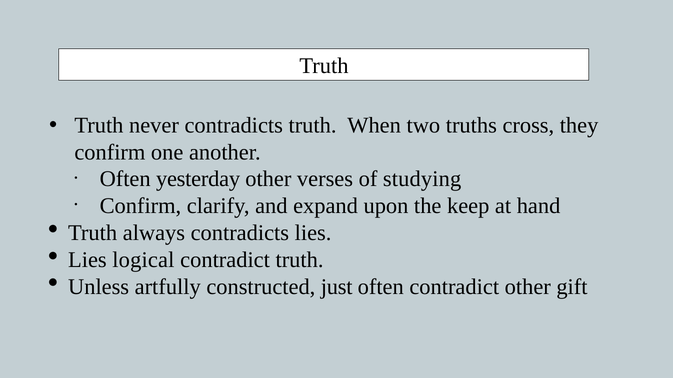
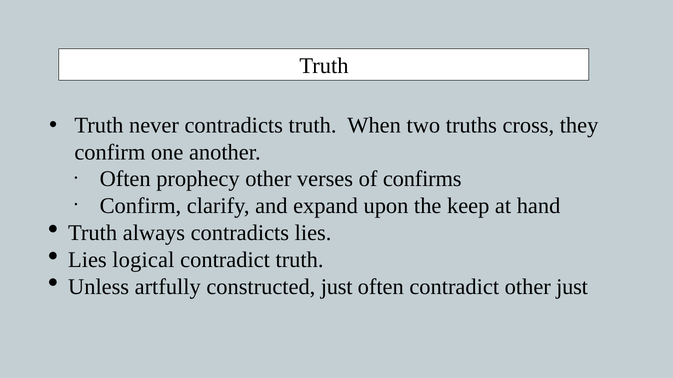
yesterday: yesterday -> prophecy (198, 179)
studying: studying -> confirms (422, 179)
other gift: gift -> just (572, 287)
